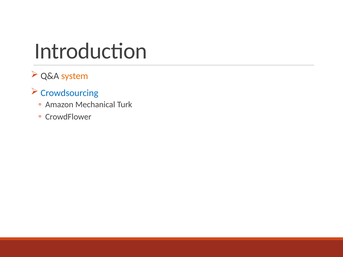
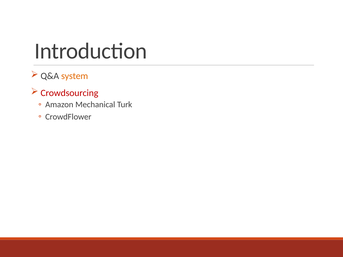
Crowdsourcing colour: blue -> red (69, 93)
